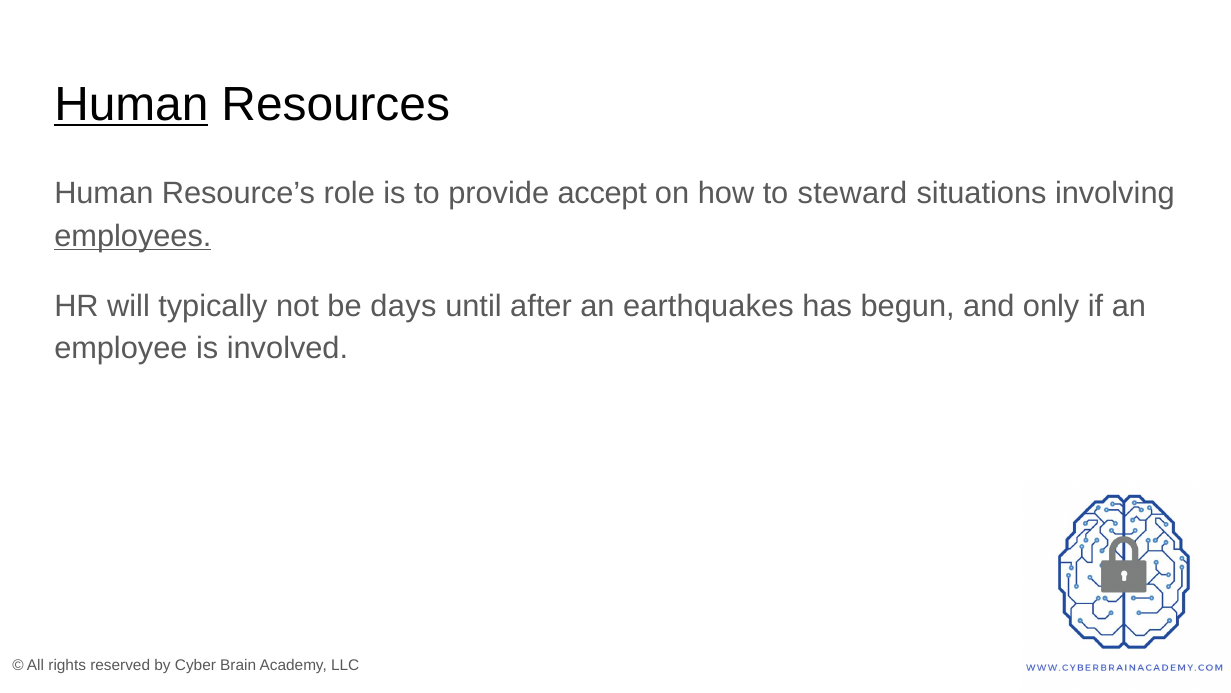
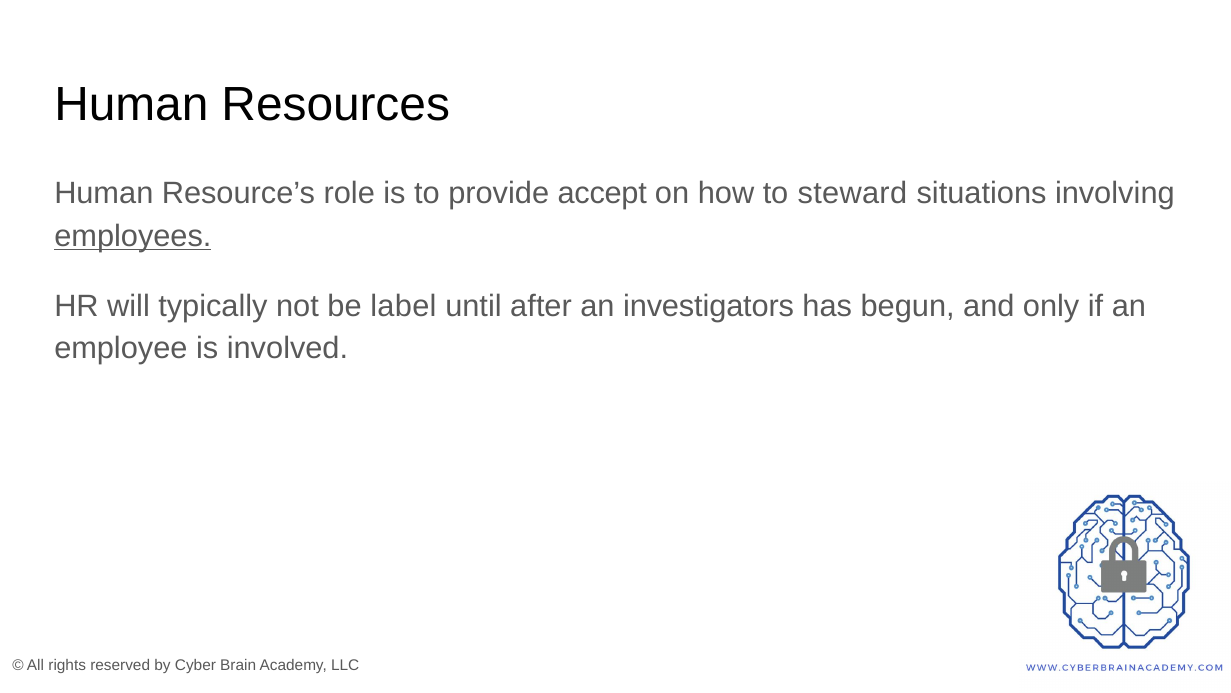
Human underline: present -> none (131, 104)
days: days -> label (403, 306)
earthquakes: earthquakes -> investigators (709, 306)
